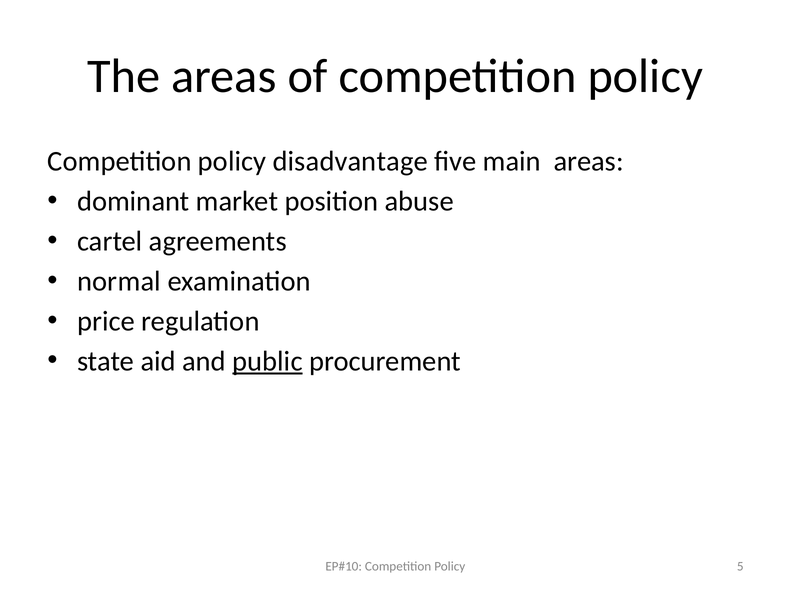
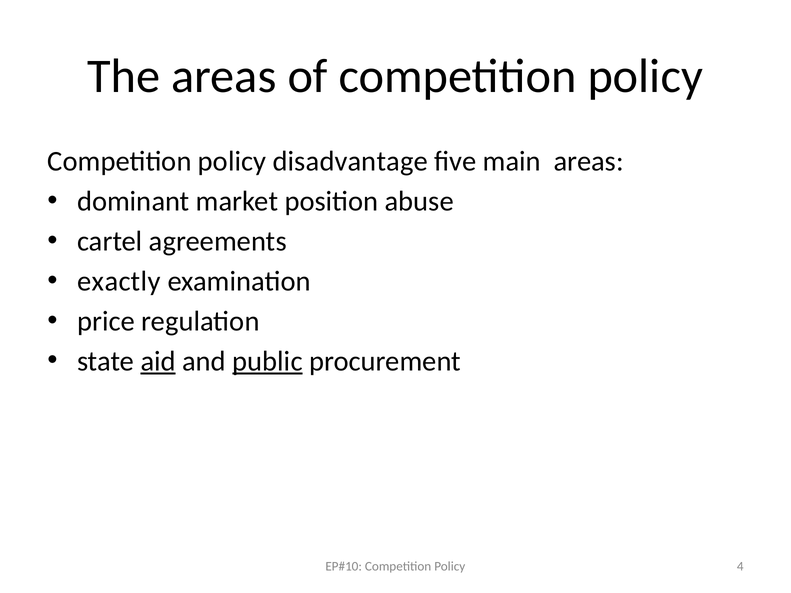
normal: normal -> exactly (119, 281)
aid underline: none -> present (158, 361)
5: 5 -> 4 (740, 566)
